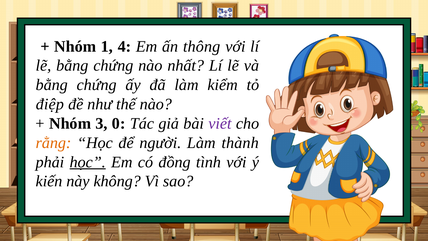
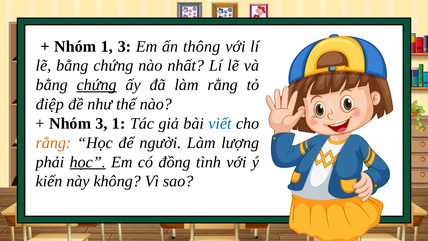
1 4: 4 -> 3 (124, 46)
chứng underline: none -> present (97, 85)
làm kiểm: kiểm -> rằng (223, 85)
3 0: 0 -> 1 (119, 123)
viết colour: purple -> blue (220, 123)
thành: thành -> lượng (240, 143)
